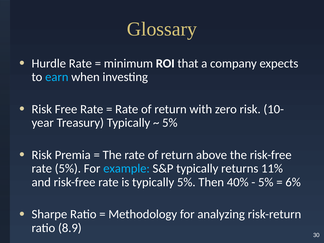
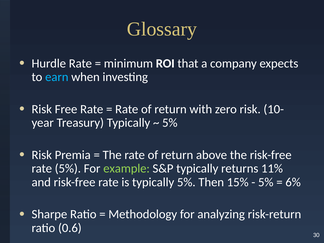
example colour: light blue -> light green (127, 169)
40%: 40% -> 15% (238, 182)
8.9: 8.9 -> 0.6 (70, 228)
